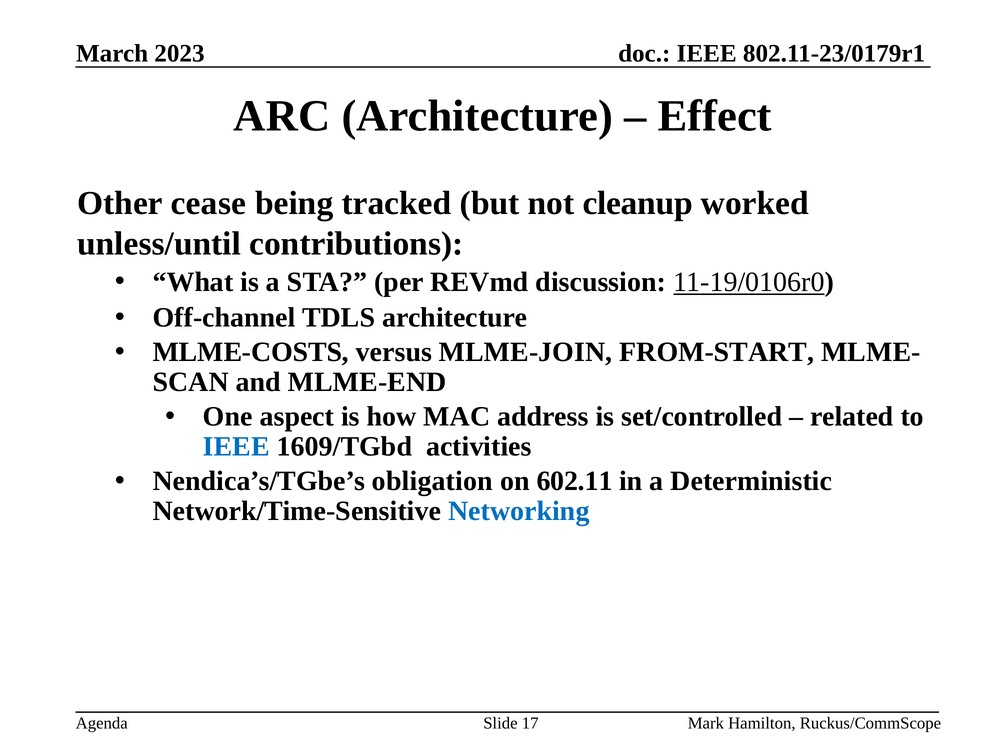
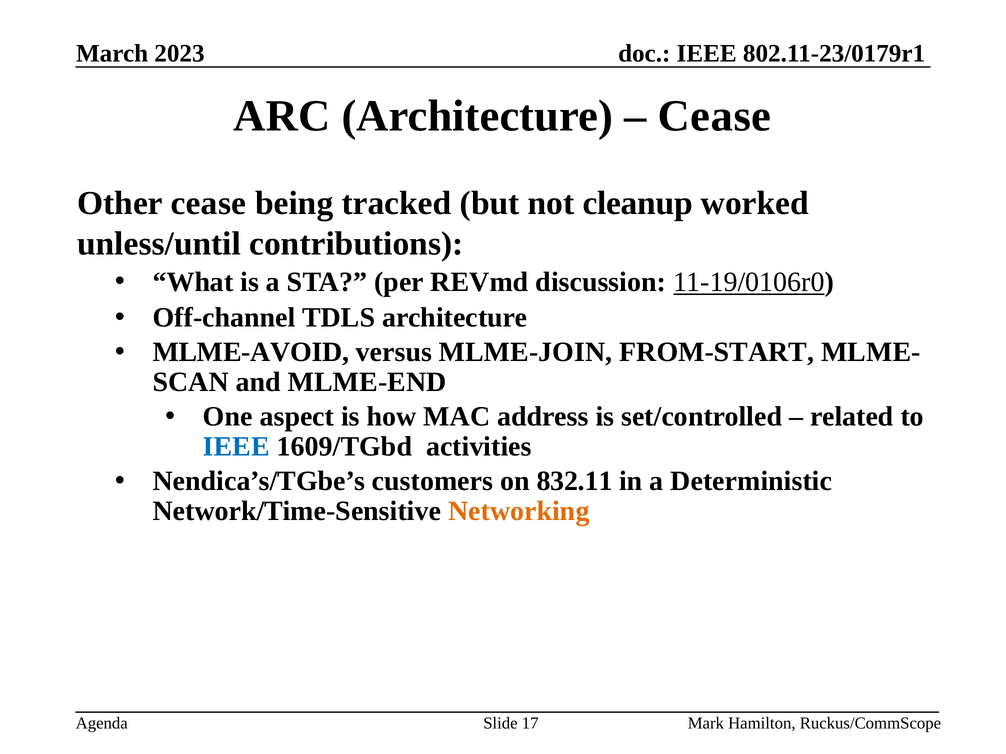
Effect: Effect -> Cease (714, 116)
MLME-COSTS: MLME-COSTS -> MLME-AVOID (251, 352)
obligation: obligation -> customers (433, 481)
602.11: 602.11 -> 832.11 (575, 481)
Networking colour: blue -> orange (519, 512)
